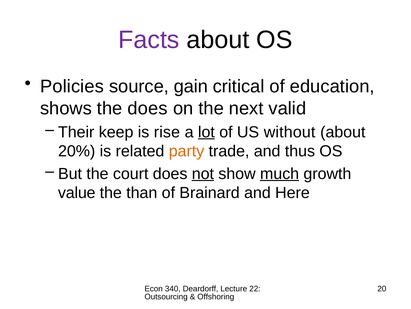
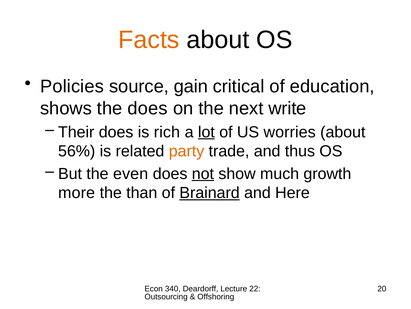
Facts colour: purple -> orange (149, 40)
valid: valid -> write (287, 108)
Their keep: keep -> does (116, 132)
rise: rise -> rich (167, 132)
without: without -> worries (290, 132)
20%: 20% -> 56% (77, 151)
court: court -> even (131, 173)
much underline: present -> none (280, 173)
value: value -> more (77, 193)
Brainard underline: none -> present (210, 193)
